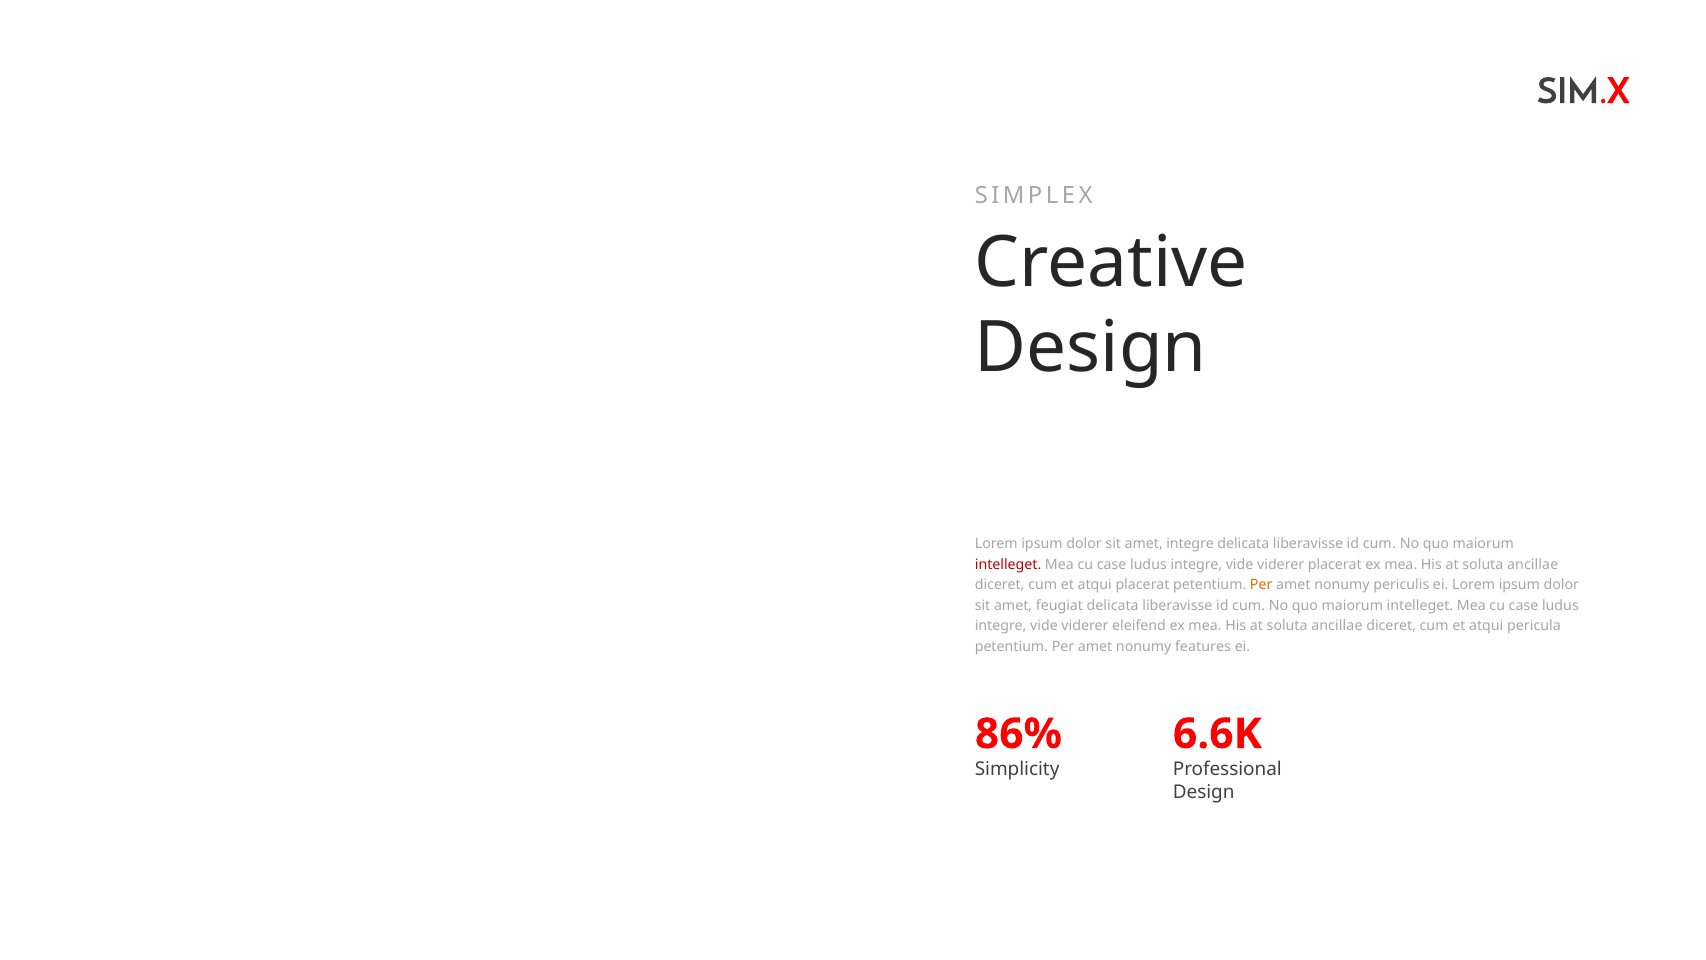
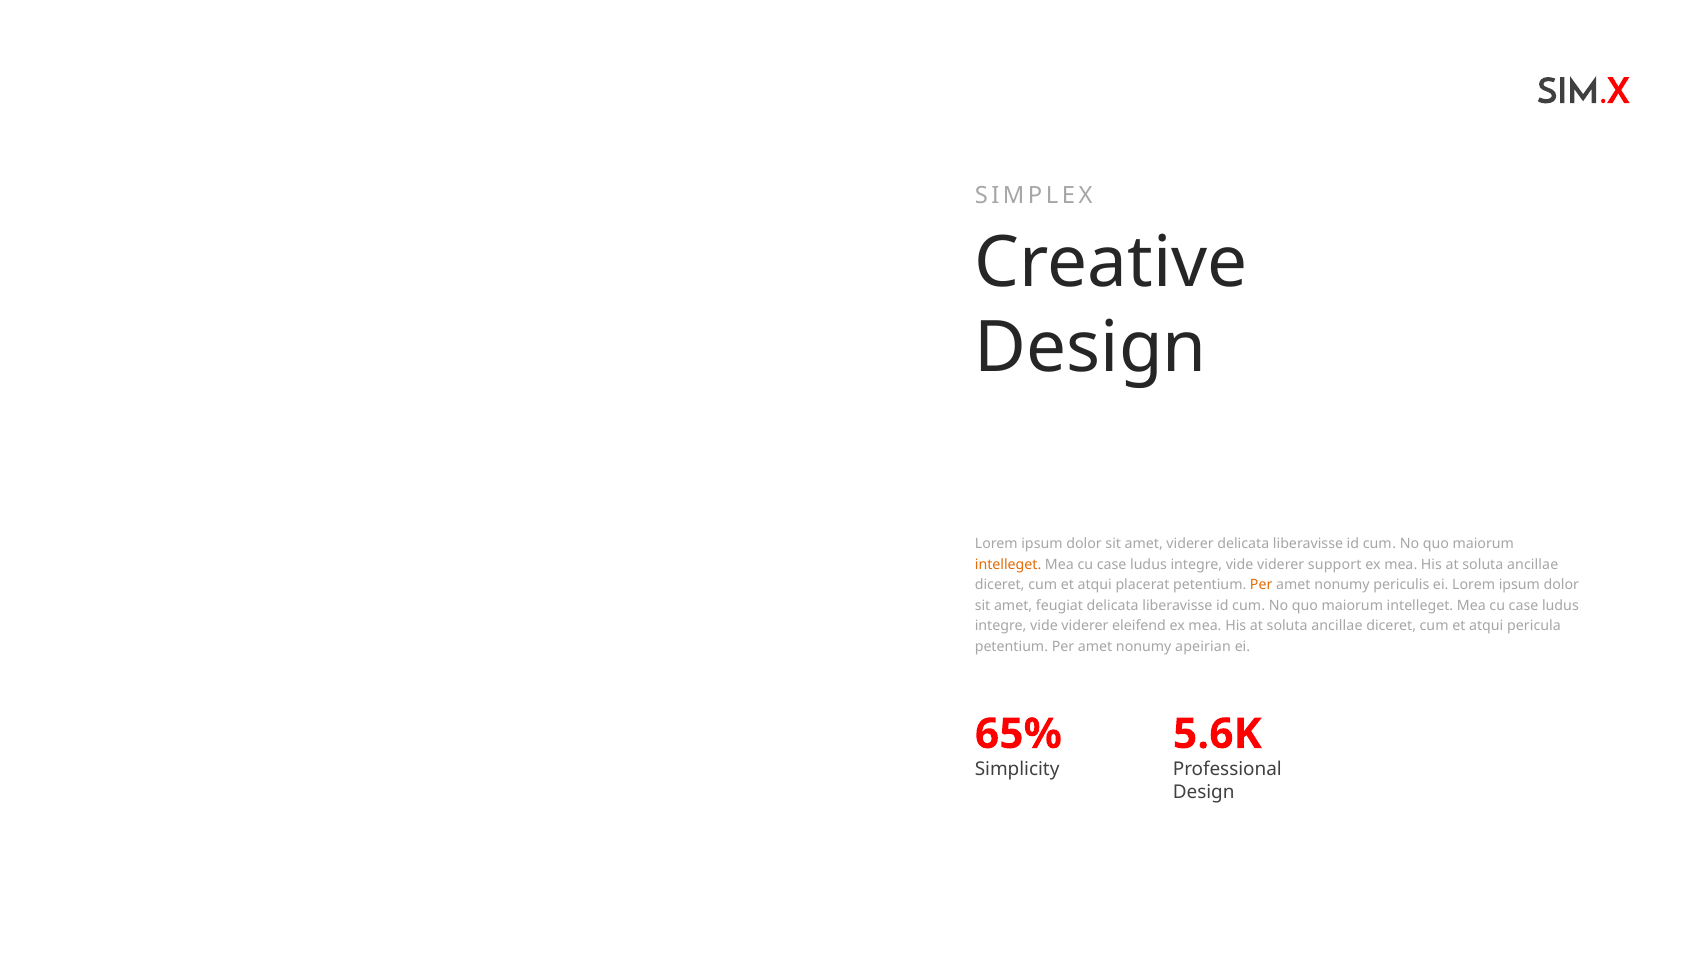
amet integre: integre -> viderer (1190, 544)
intelleget colour: red -> orange (1008, 565)
viderer placerat: placerat -> support (1335, 565)
features: features -> apeirian (1203, 646)
86%: 86% -> 65% (1018, 734)
6.6K: 6.6K -> 5.6K (1217, 734)
